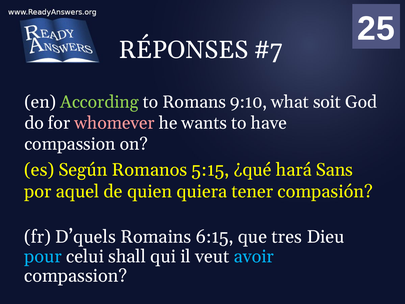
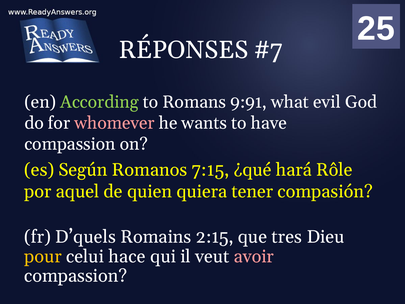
9:10: 9:10 -> 9:91 (249, 102)
soit: soit -> evil (327, 102)
5:15: 5:15 -> 7:15 (210, 170)
Sans: Sans -> Rôle (334, 170)
6:15: 6:15 -> 2:15 (215, 237)
pour colour: light blue -> yellow (43, 256)
shall: shall -> hace (127, 256)
avoir colour: light blue -> pink (254, 256)
